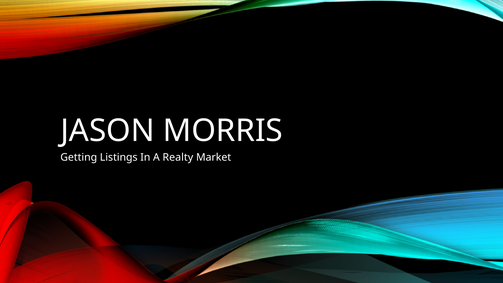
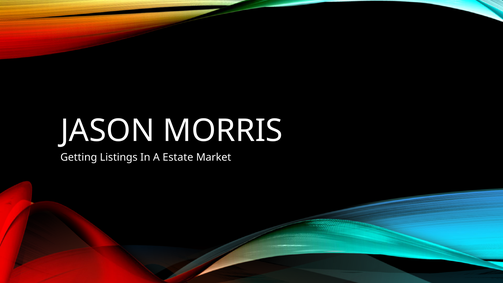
Realty: Realty -> Estate (178, 157)
